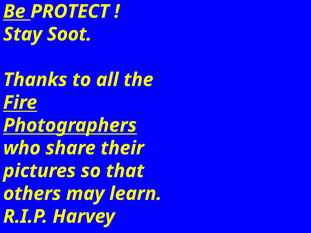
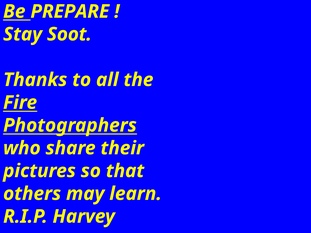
PROTECT: PROTECT -> PREPARE (70, 11)
